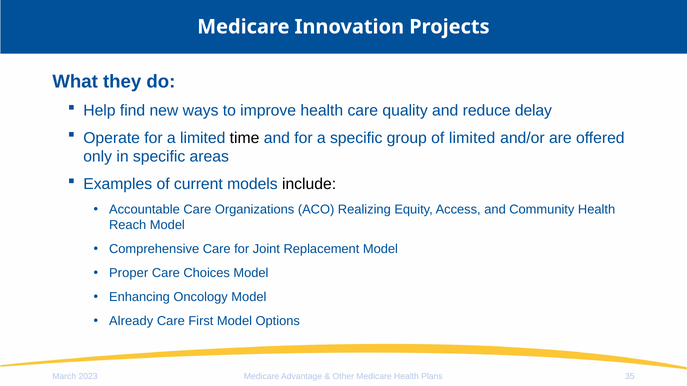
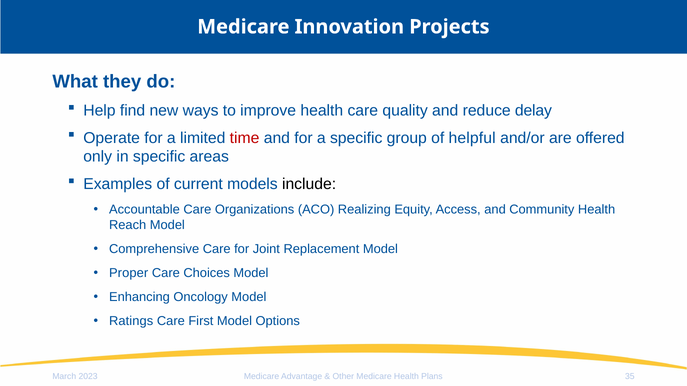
time colour: black -> red (245, 138)
of limited: limited -> helpful (472, 138)
Already: Already -> Ratings (131, 322)
